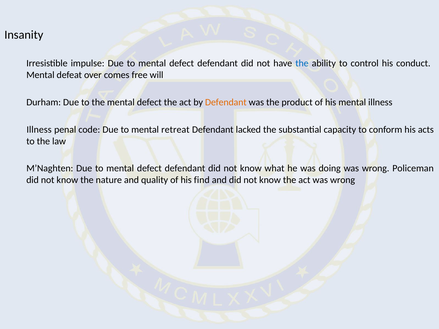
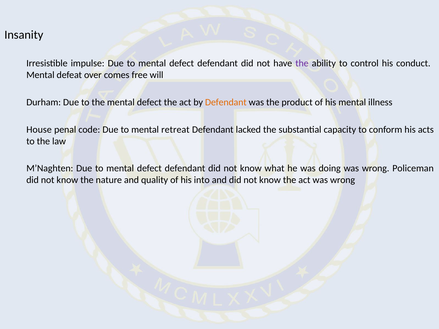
the colour: blue -> purple (302, 63)
Illness: Illness -> House (39, 130)
find: find -> into (202, 180)
